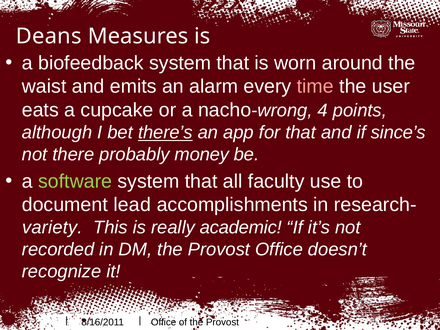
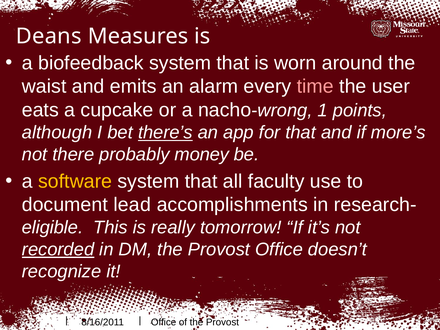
4: 4 -> 1 (323, 110)
since’s: since’s -> more’s (398, 133)
software colour: light green -> yellow (75, 181)
variety: variety -> eligible (53, 227)
academic: academic -> tomorrow (241, 227)
recorded underline: none -> present (58, 249)
